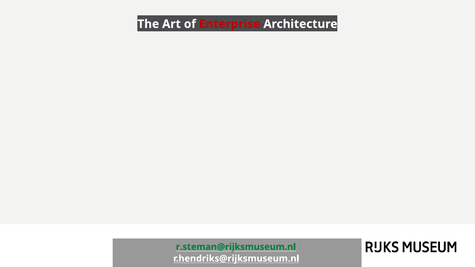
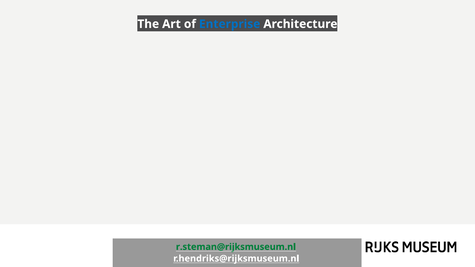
Enterprise colour: red -> blue (230, 24)
